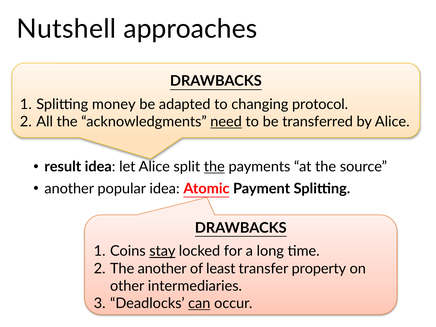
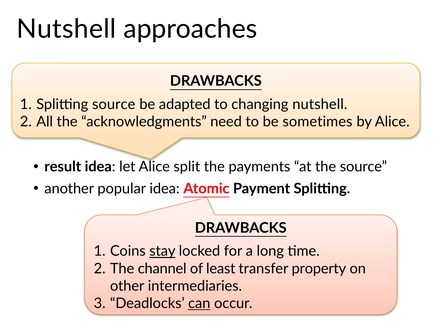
Splitting money: money -> source (114, 104)
changing protocol: protocol -> nutshell (320, 104)
need underline: present -> none (226, 122)
transferred: transferred -> sometimes (317, 122)
the underline: present -> none (214, 167)
The another: another -> channel (162, 269)
